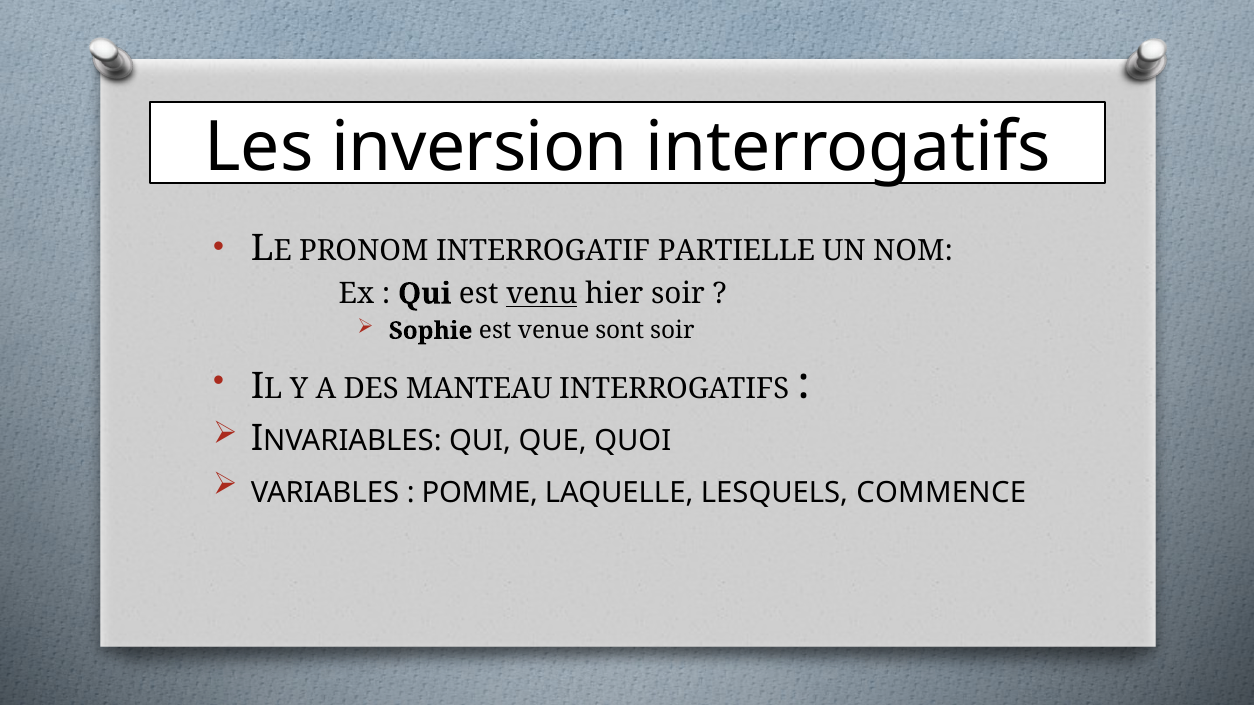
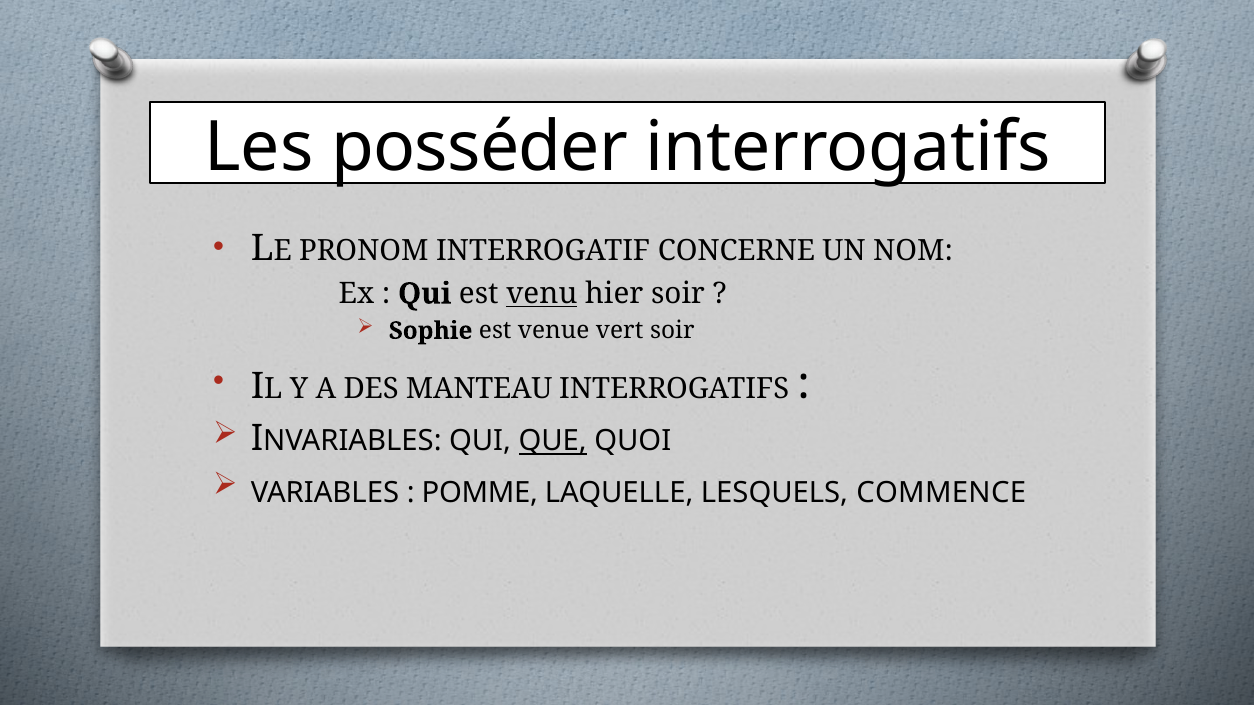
inversion: inversion -> posséder (480, 147)
PARTIELLE: PARTIELLE -> CONCERNE (736, 251)
sont: sont -> vert (620, 331)
QUE underline: none -> present (553, 442)
